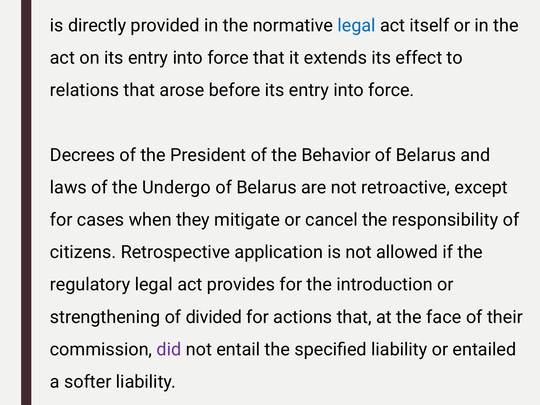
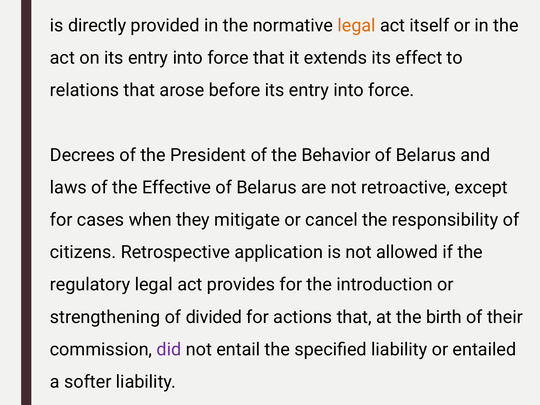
legal colour: blue -> orange (357, 26)
Undergo: Undergo -> Effective (177, 188)
face: face -> birth (444, 317)
